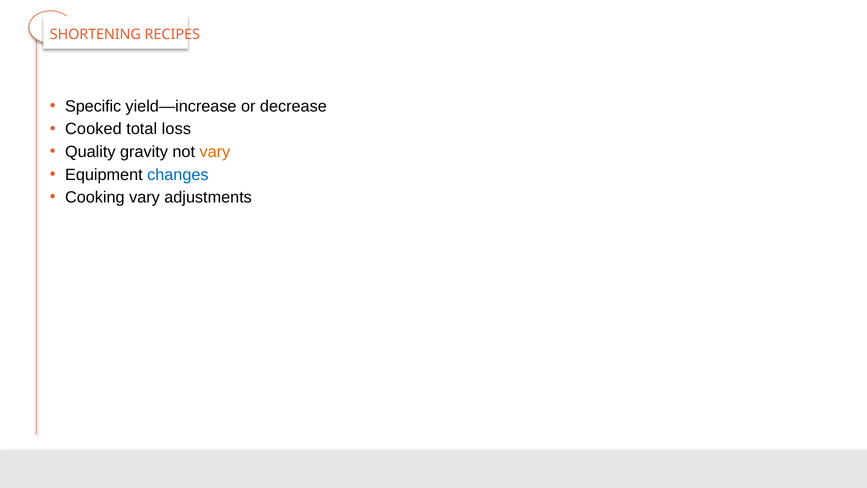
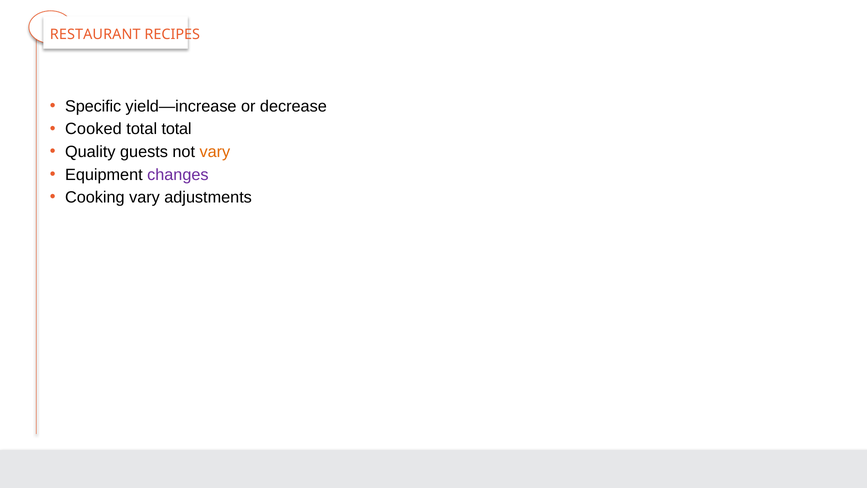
SHORTENING: SHORTENING -> RESTAURANT (95, 35)
total loss: loss -> total (177, 129)
gravity: gravity -> guests (144, 152)
changes colour: blue -> purple (178, 175)
